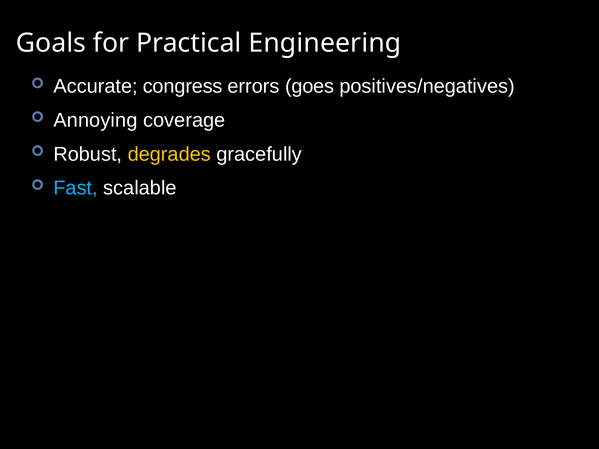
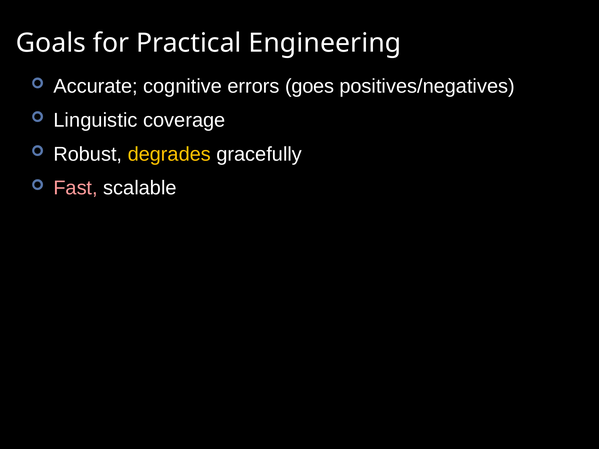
congress: congress -> cognitive (183, 86)
Annoying: Annoying -> Linguistic (95, 120)
Fast colour: light blue -> pink (76, 188)
